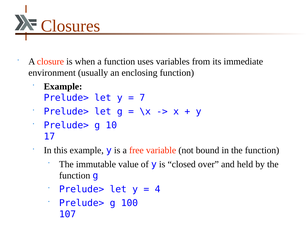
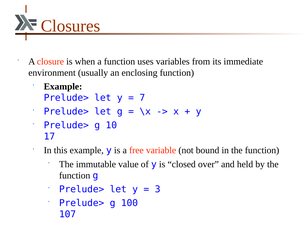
4: 4 -> 3 (158, 189)
